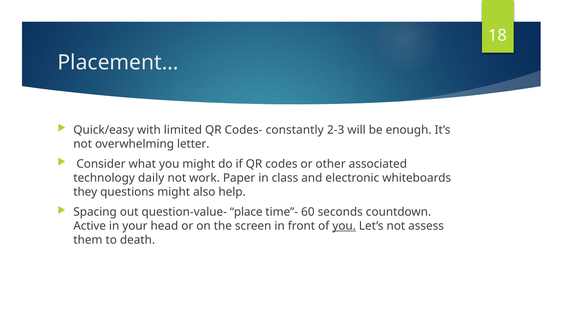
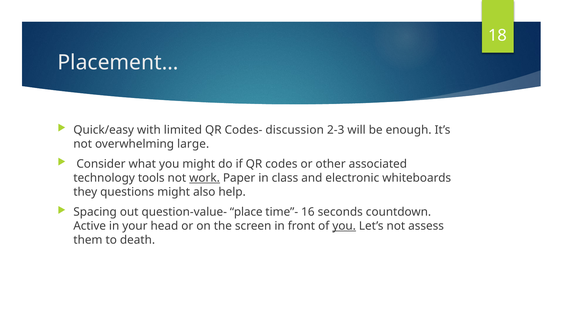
constantly: constantly -> discussion (295, 130)
letter: letter -> large (193, 144)
daily: daily -> tools (151, 178)
work underline: none -> present (205, 178)
60: 60 -> 16 (308, 212)
